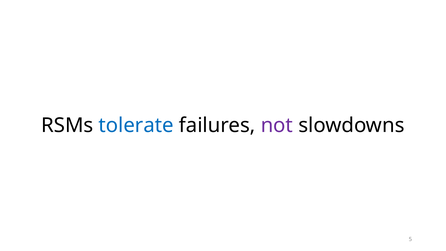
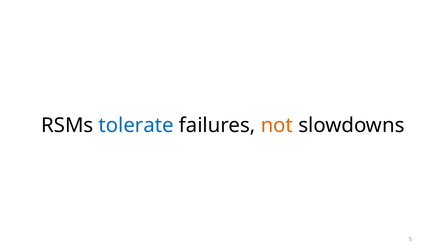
not colour: purple -> orange (277, 125)
